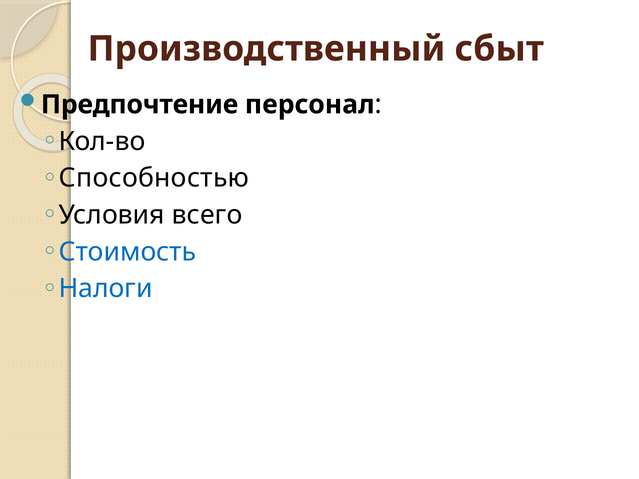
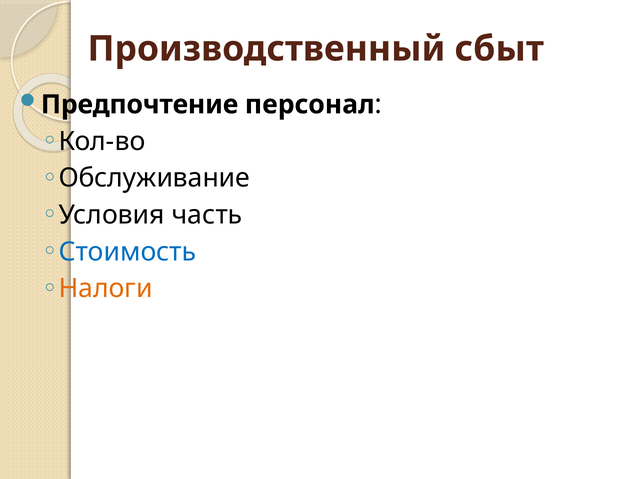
Способностью: Способностью -> Обслуживание (154, 178)
всего: всего -> часть (207, 215)
Налоги colour: blue -> orange (106, 289)
